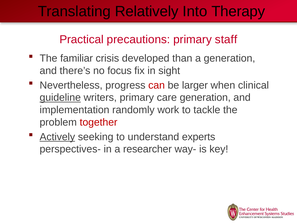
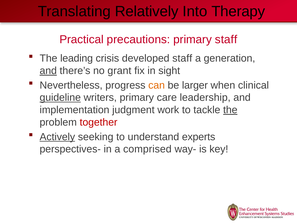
familiar: familiar -> leading (77, 58)
developed than: than -> staff (182, 58)
and underline: none -> present (48, 71)
focus: focus -> grant (119, 71)
can colour: red -> orange (157, 85)
care generation: generation -> leadership (205, 97)
randomly: randomly -> judgment (133, 110)
the underline: none -> present (230, 110)
researcher: researcher -> comprised (147, 149)
